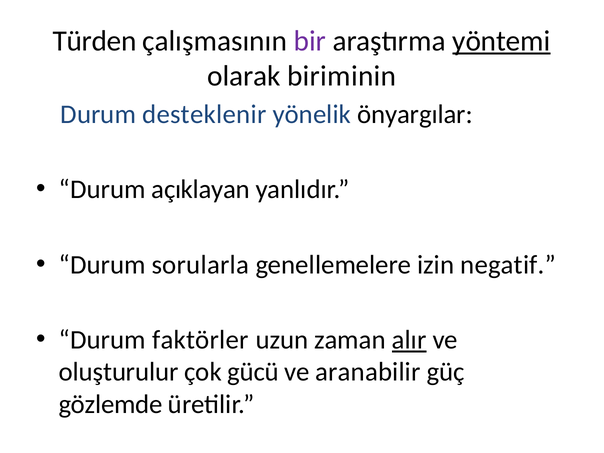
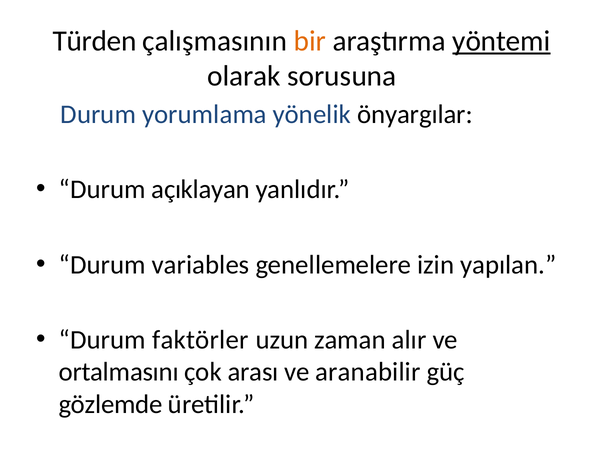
bir colour: purple -> orange (310, 41)
biriminin: biriminin -> sorusuna (342, 76)
desteklenir: desteklenir -> yorumlama (204, 114)
sorularla: sorularla -> variables (201, 265)
negatif: negatif -> yapılan (508, 265)
alır underline: present -> none (409, 340)
oluşturulur: oluşturulur -> ortalmasını (119, 372)
gücü: gücü -> arası (253, 372)
